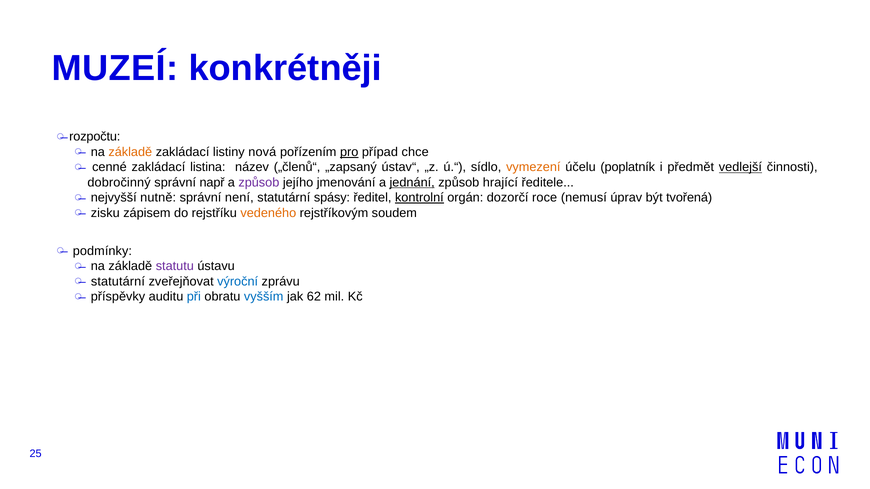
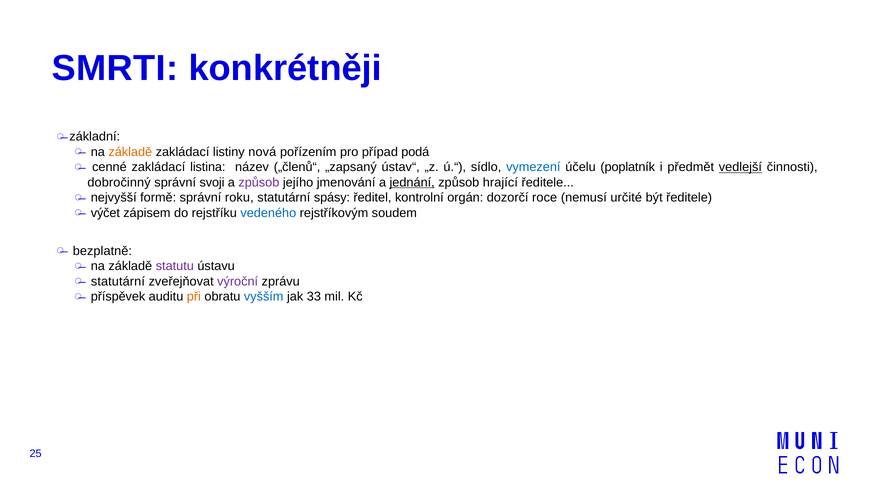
MUZEÍ: MUZEÍ -> SMRTI (115, 68)
rozpočtu: rozpočtu -> základní (95, 137)
pro underline: present -> none (349, 152)
chce: chce -> podá (415, 152)
vymezení colour: orange -> blue (533, 167)
např: např -> svoji (212, 183)
nutně: nutně -> formě (158, 198)
není: není -> roku (239, 198)
kontrolní underline: present -> none (419, 198)
úprav: úprav -> určité (626, 198)
být tvořená: tvořená -> ředitele (689, 198)
zisku: zisku -> výčet (105, 213)
vedeného colour: orange -> blue (268, 213)
podmínky: podmínky -> bezplatně (102, 251)
výroční colour: blue -> purple (238, 282)
příspěvky: příspěvky -> příspěvek (118, 297)
při colour: blue -> orange (194, 297)
62: 62 -> 33 (314, 297)
